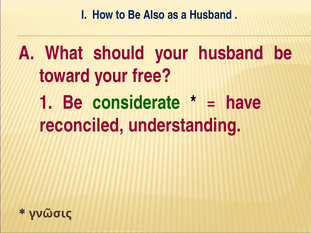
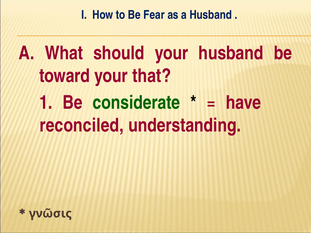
Also: Also -> Fear (154, 15)
free: free -> that (152, 76)
